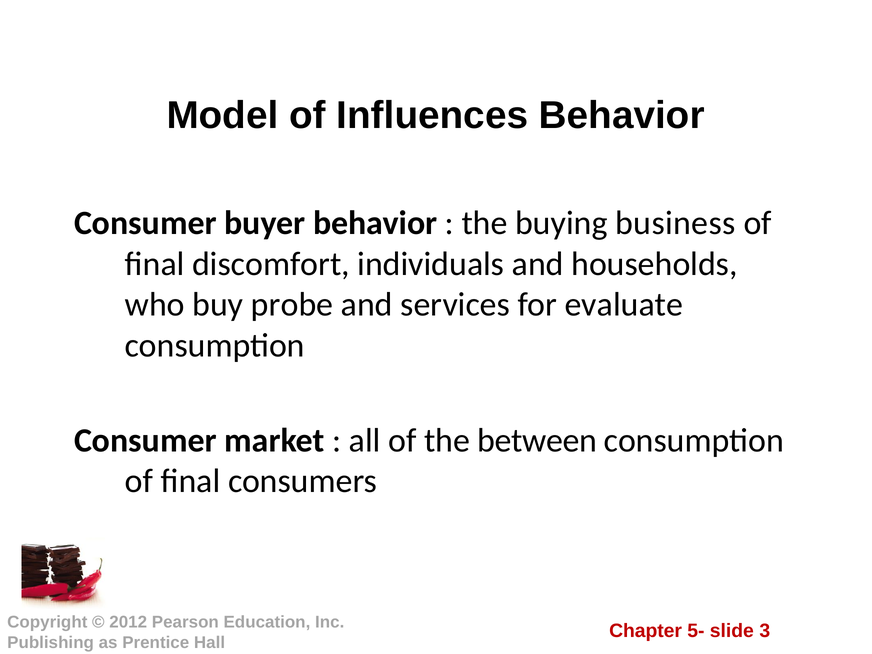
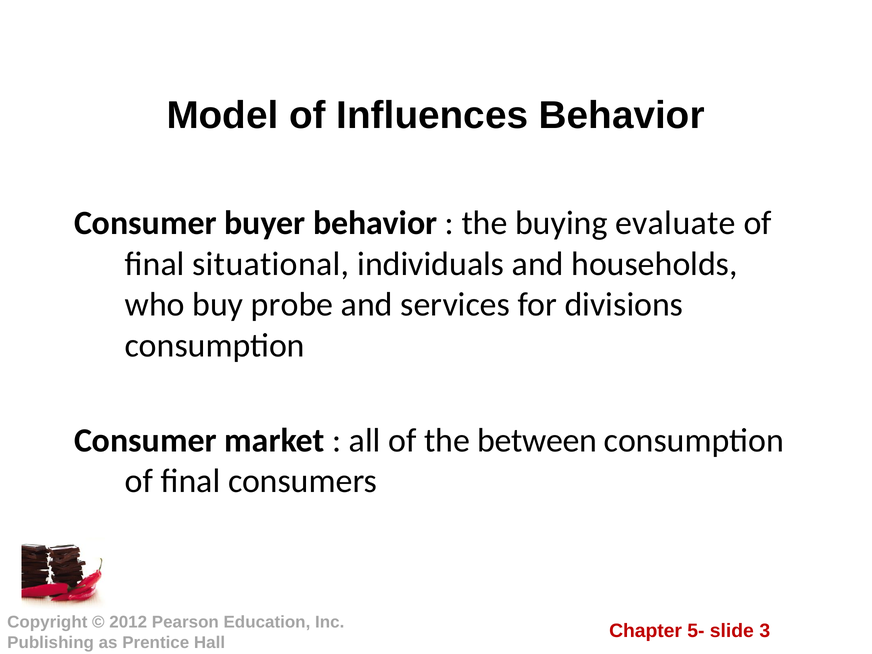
business: business -> evaluate (675, 223)
discomfort: discomfort -> situational (271, 264)
evaluate: evaluate -> divisions (624, 305)
